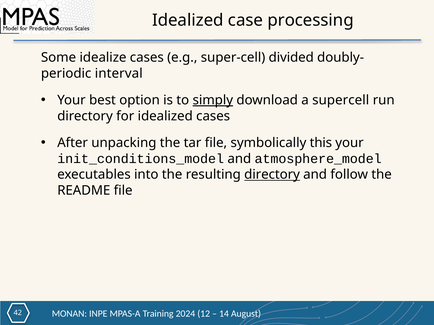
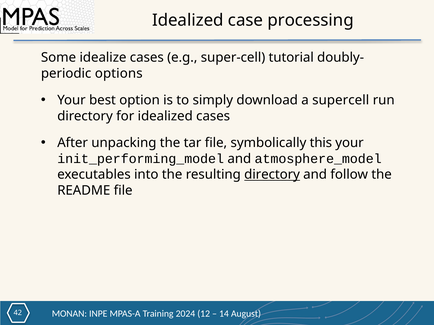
divided: divided -> tutorial (291, 58)
interval: interval -> options (119, 74)
simply underline: present -> none (213, 100)
init_conditions_model: init_conditions_model -> init_performing_model (141, 159)
